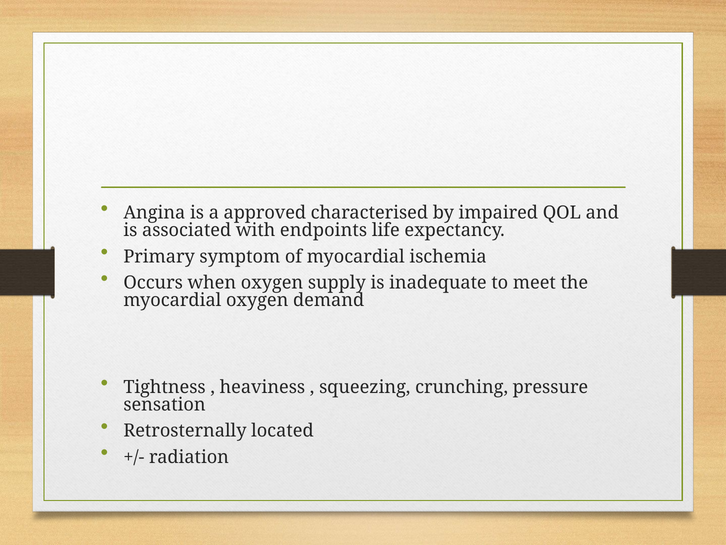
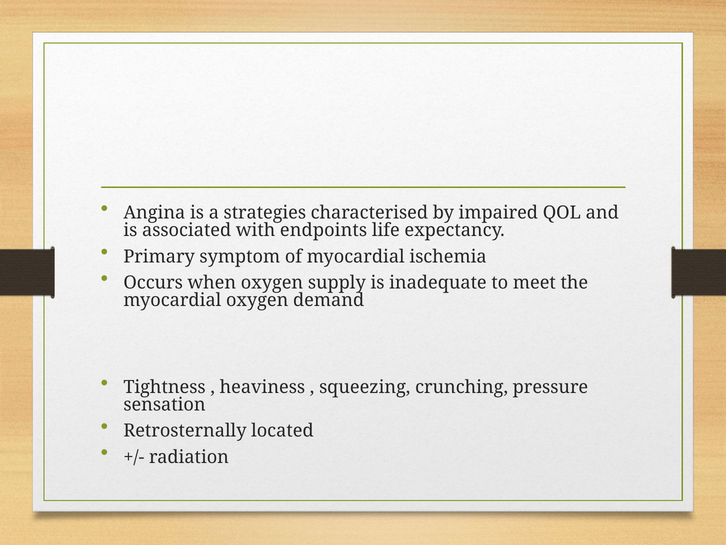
approved: approved -> strategies (265, 213)
